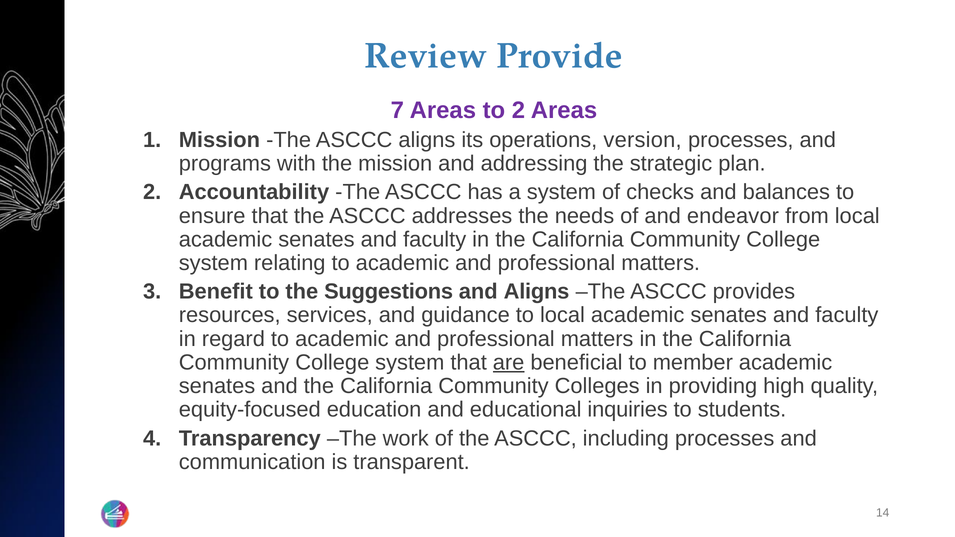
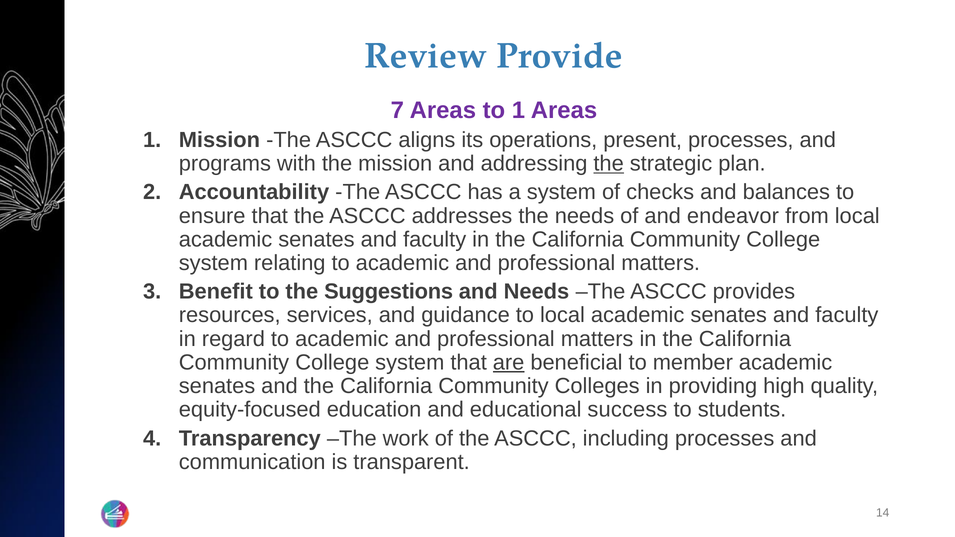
to 2: 2 -> 1 (518, 110)
version: version -> present (643, 140)
the underline: none -> present (609, 164)
and Aligns: Aligns -> Needs (536, 292)
inquiries: inquiries -> success (627, 410)
